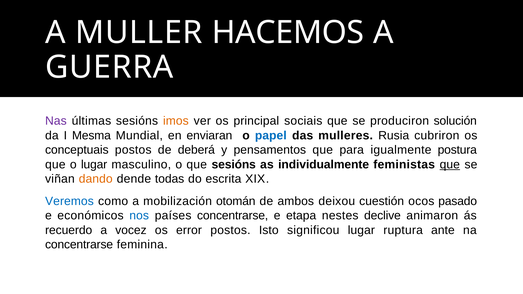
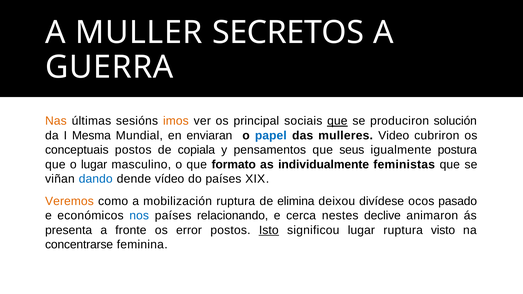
HACEMOS: HACEMOS -> SECRETOS (288, 33)
Nas colour: purple -> orange (56, 121)
que underline: none -> present (337, 121)
Rusia: Rusia -> Video (394, 136)
deberá: deberá -> copiala (196, 150)
para: para -> seus (352, 150)
que sesións: sesións -> formato (234, 165)
que underline: present -> none (450, 165)
dando colour: orange -> blue (96, 179)
todas: todas -> vídeo (170, 179)
do escrita: escrita -> países (223, 179)
Veremos colour: blue -> orange (69, 201)
mobilización otomán: otomán -> ruptura (236, 201)
ambos: ambos -> elimina (296, 201)
cuestión: cuestión -> divídese (382, 201)
países concentrarse: concentrarse -> relacionando (233, 216)
etapa: etapa -> cerca (301, 216)
recuerdo: recuerdo -> presenta (69, 230)
vocez: vocez -> fronte (131, 230)
Isto underline: none -> present (269, 230)
ante: ante -> visto (443, 230)
